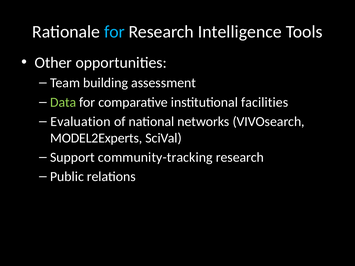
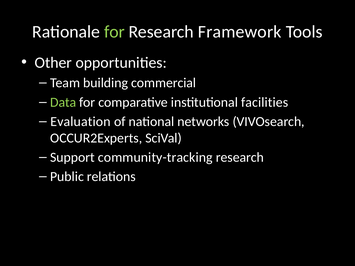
for colour: light blue -> light green (114, 32)
Intelligence: Intelligence -> Framework (240, 32)
assessment: assessment -> commercial (164, 83)
MODEL2Experts: MODEL2Experts -> OCCUR2Experts (96, 138)
